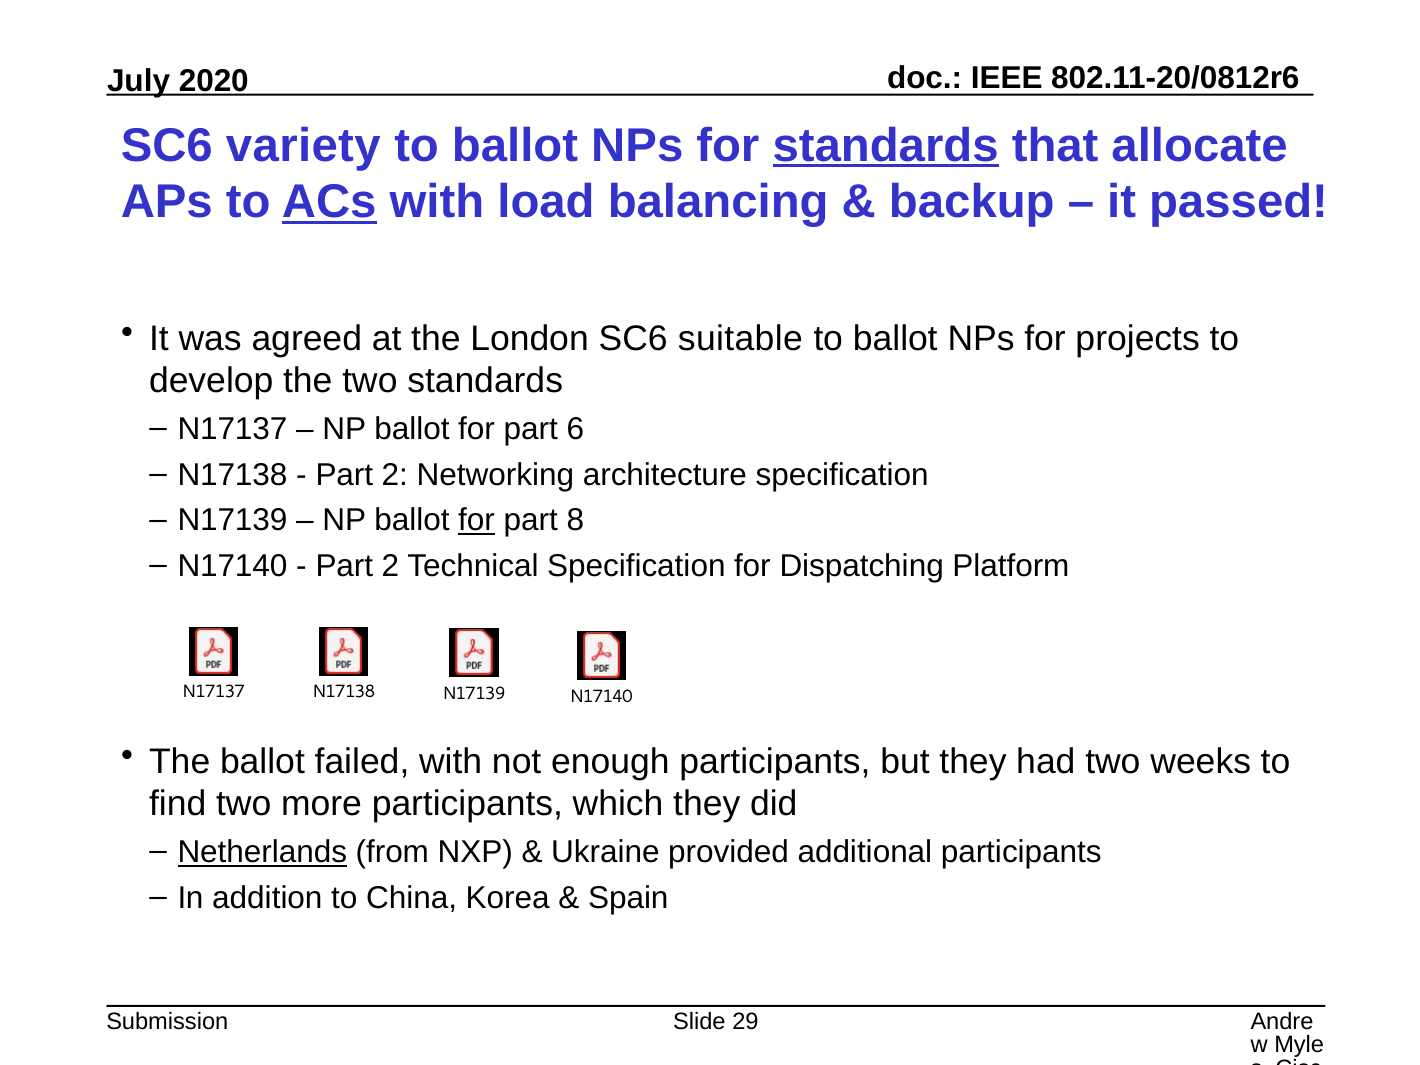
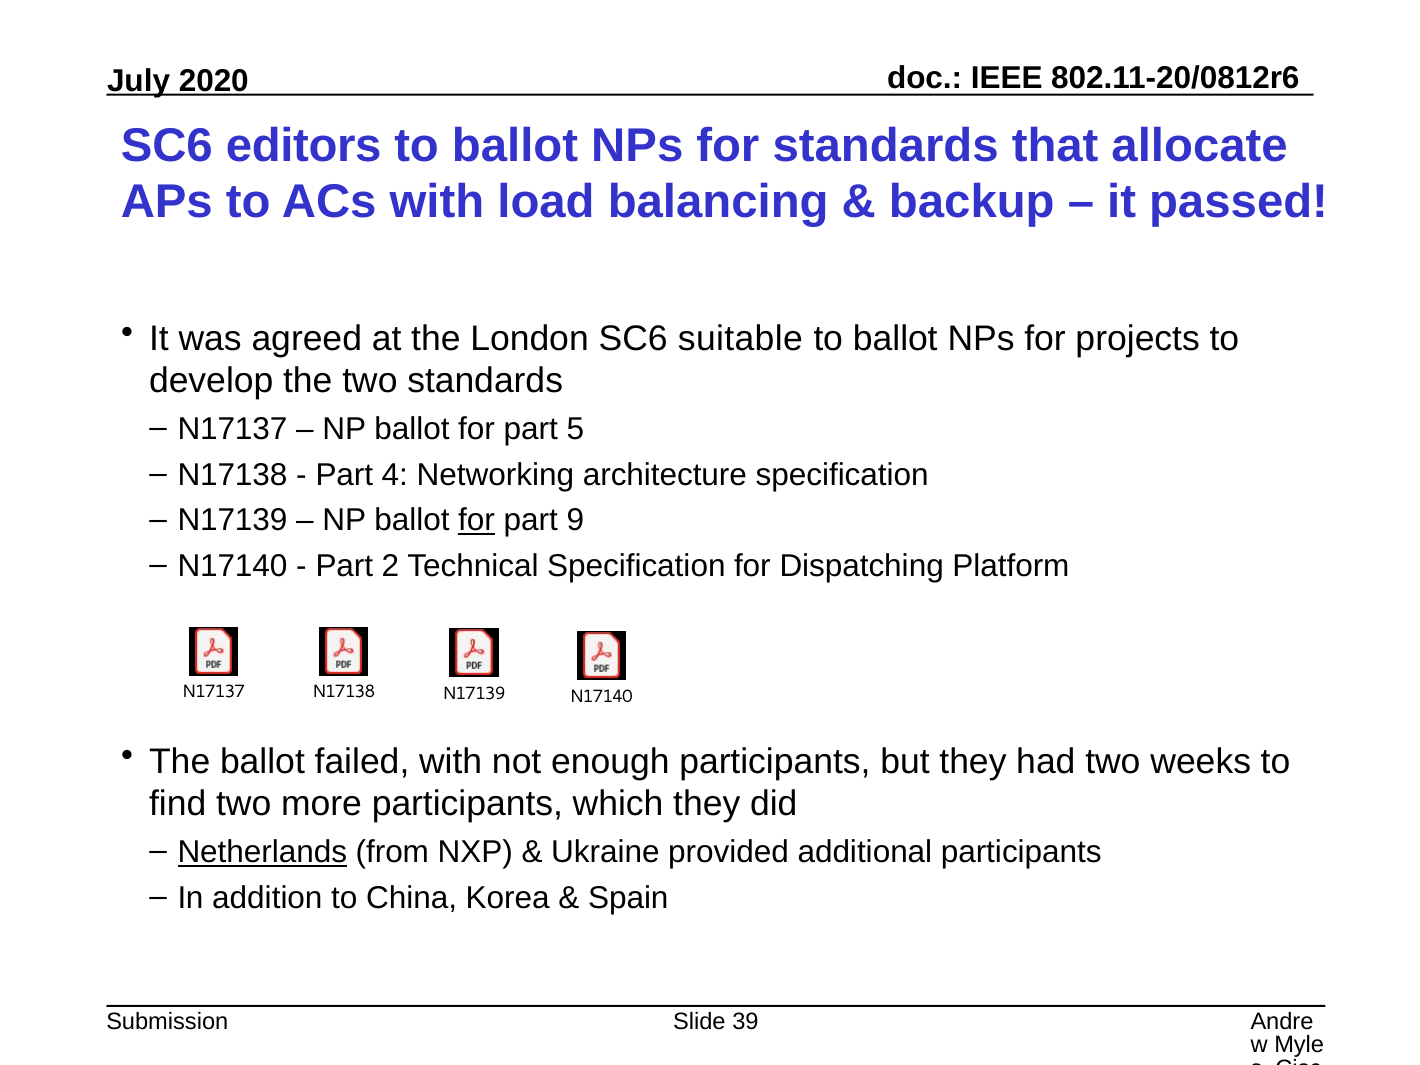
variety: variety -> editors (304, 145)
standards underline: present -> none (886, 145)
ACs underline: present -> none (329, 202)
6: 6 -> 5 (575, 429)
2: 2 -> 4 (395, 475)
8: 8 -> 9 (575, 520)
29: 29 -> 39 (745, 1021)
